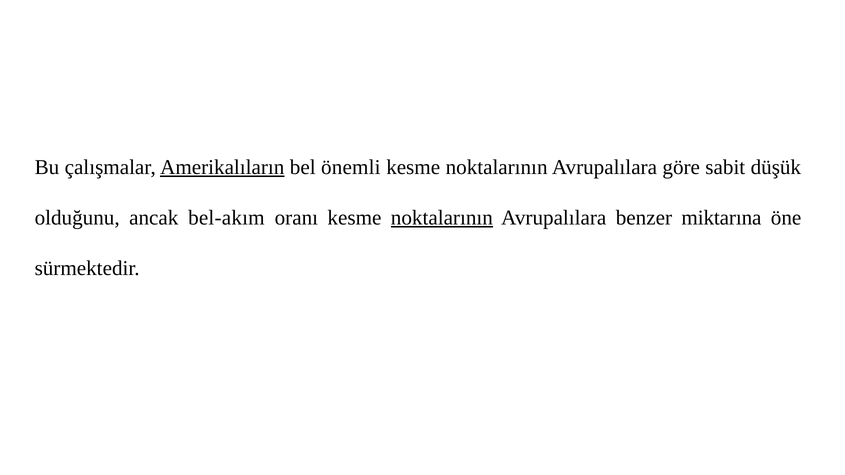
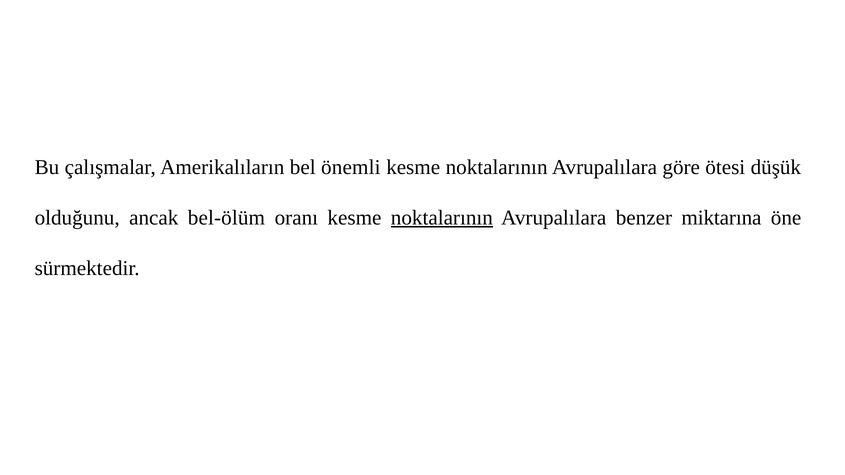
Amerikalıların underline: present -> none (222, 167)
sabit: sabit -> ötesi (725, 167)
bel-akım: bel-akım -> bel-ölüm (226, 218)
